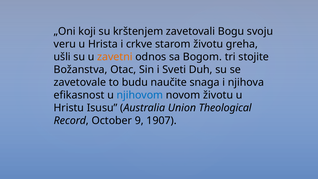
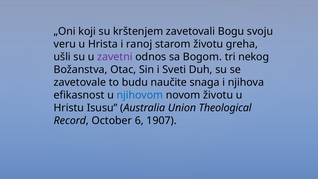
crkve: crkve -> ranoj (139, 44)
zavetni colour: orange -> purple (115, 57)
stojite: stojite -> nekog (254, 57)
9: 9 -> 6 (139, 120)
